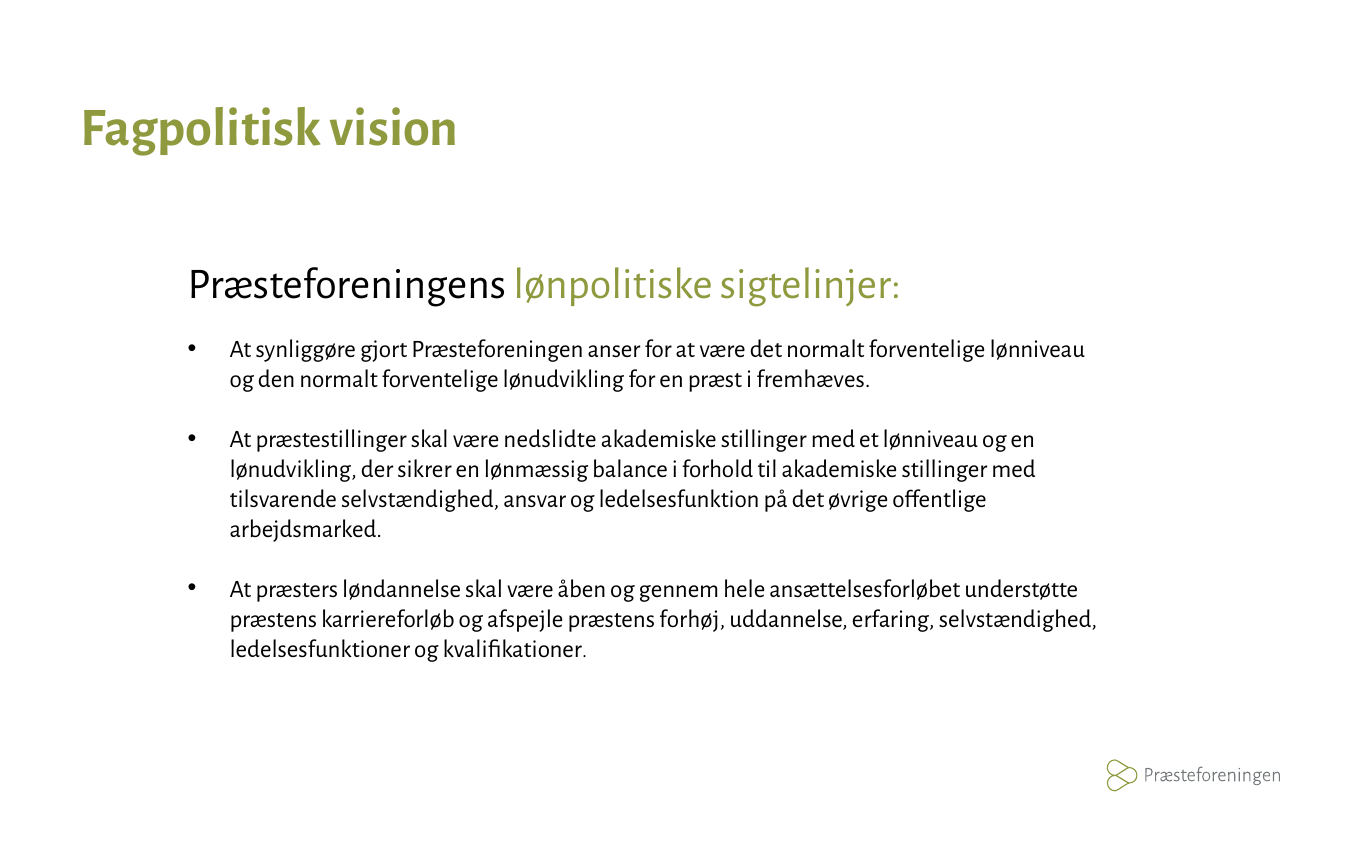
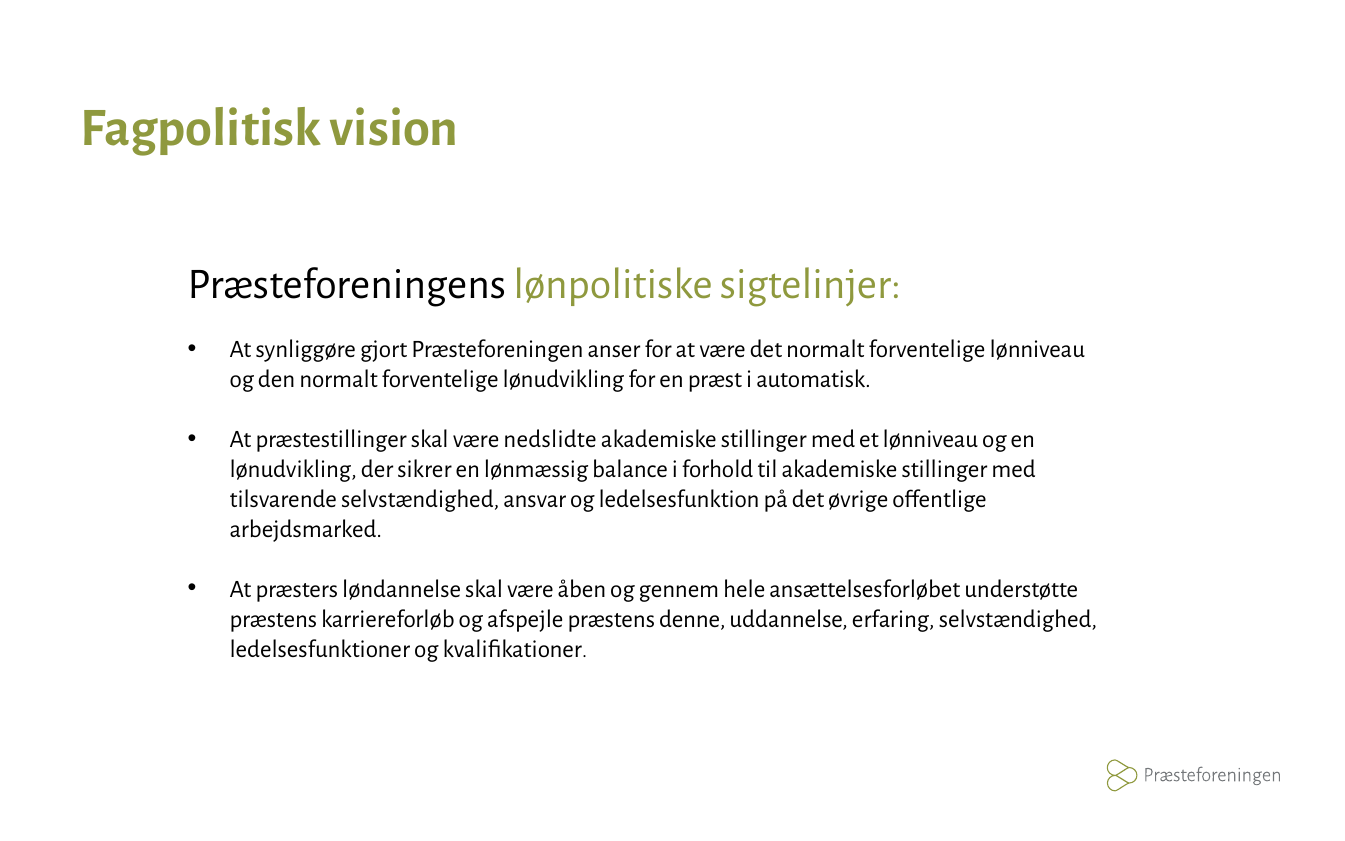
fremhæves: fremhæves -> automatisk (814, 379)
forhøj: forhøj -> denne (692, 619)
